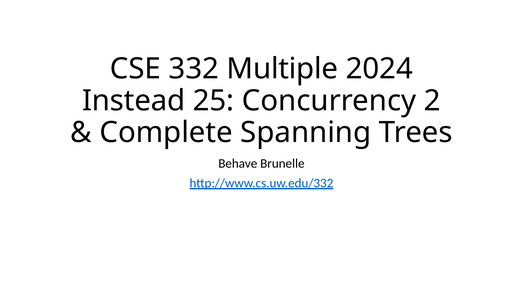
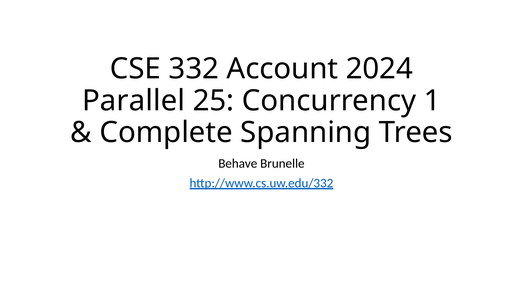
Multiple: Multiple -> Account (282, 69)
Instead: Instead -> Parallel (134, 101)
2: 2 -> 1 (432, 101)
